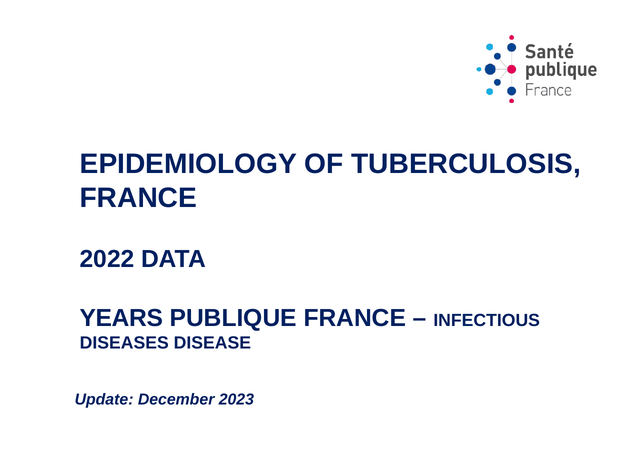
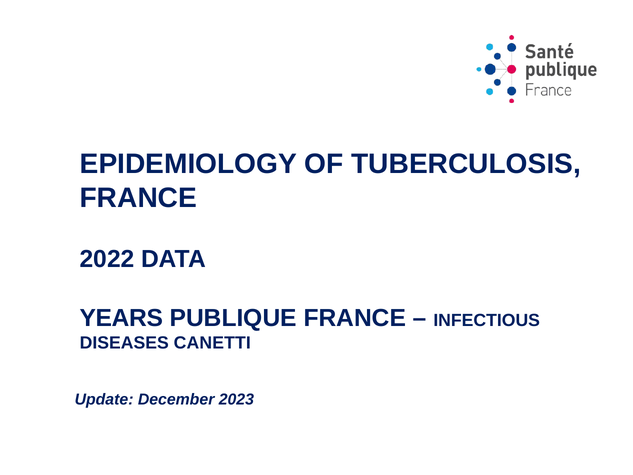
DISEASE: DISEASE -> CANETTI (212, 343)
